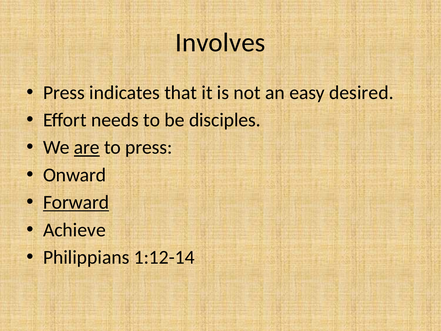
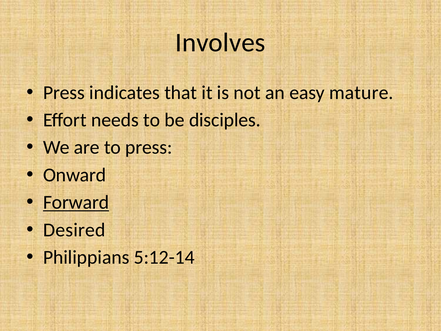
desired: desired -> mature (361, 93)
are underline: present -> none (87, 147)
Achieve: Achieve -> Desired (74, 230)
1:12-14: 1:12-14 -> 5:12-14 (164, 257)
